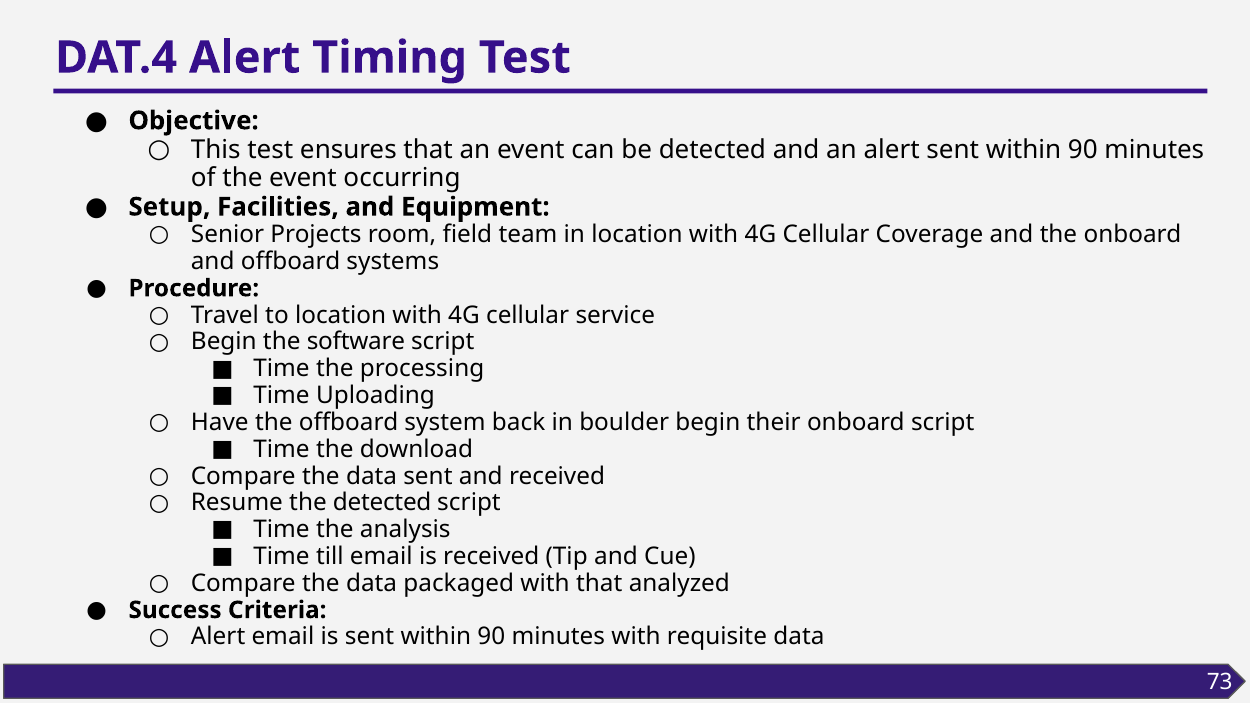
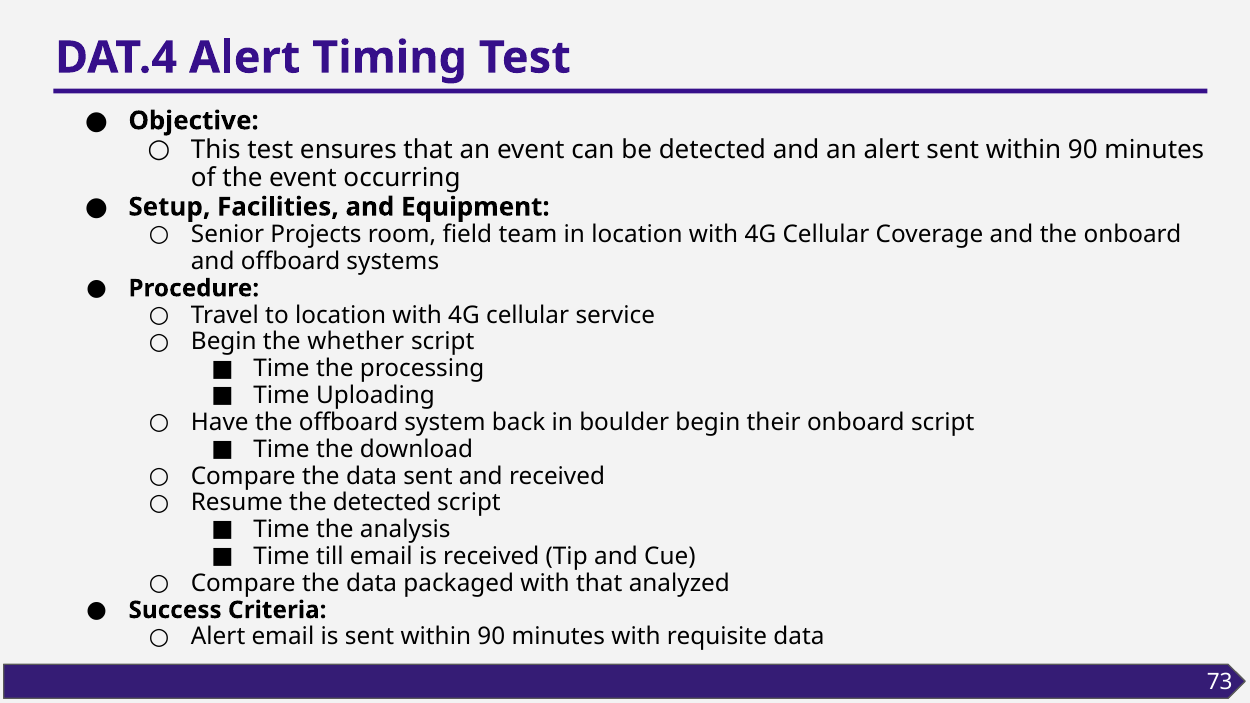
software: software -> whether (356, 342)
